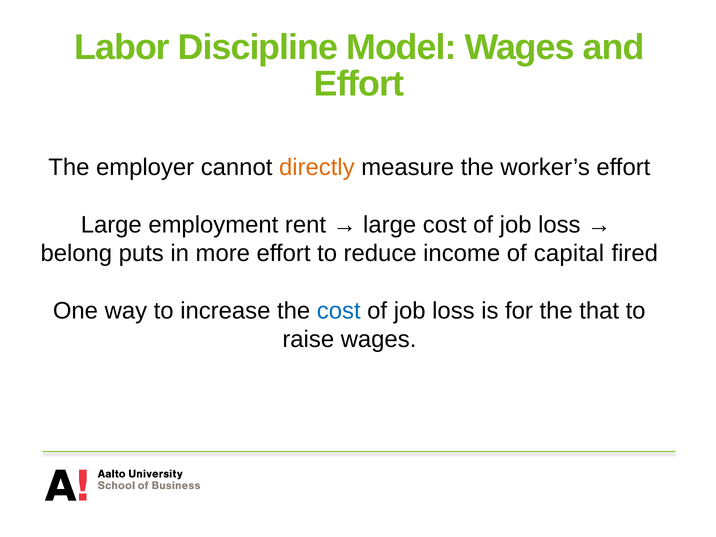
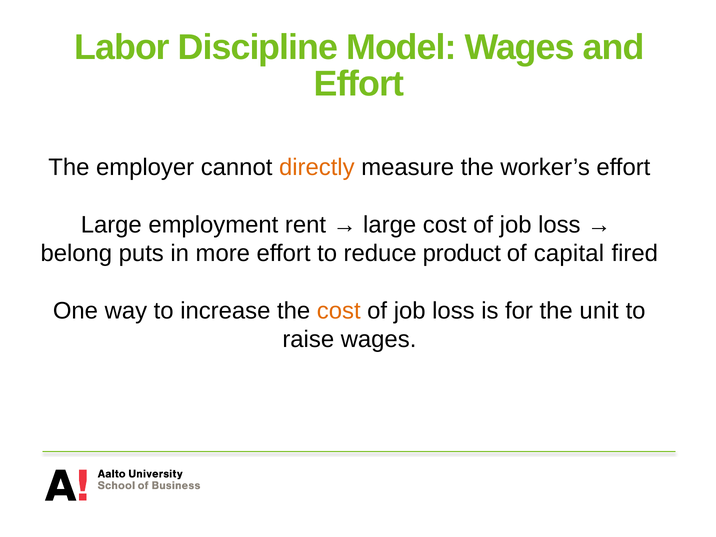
income: income -> product (462, 253)
cost colour: blue -> orange (339, 311)
that: that -> unit (599, 311)
